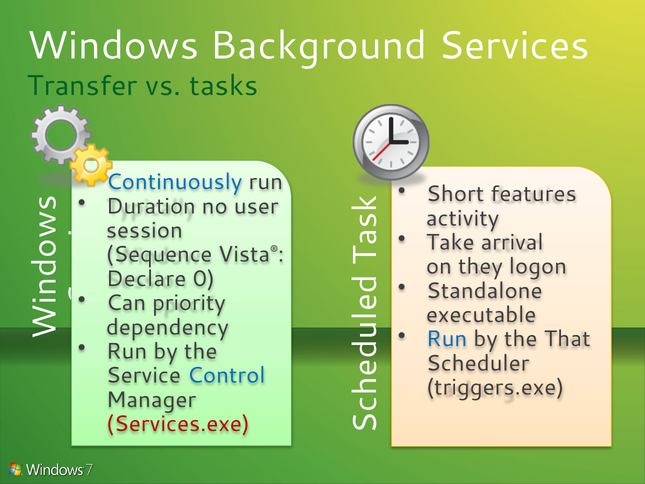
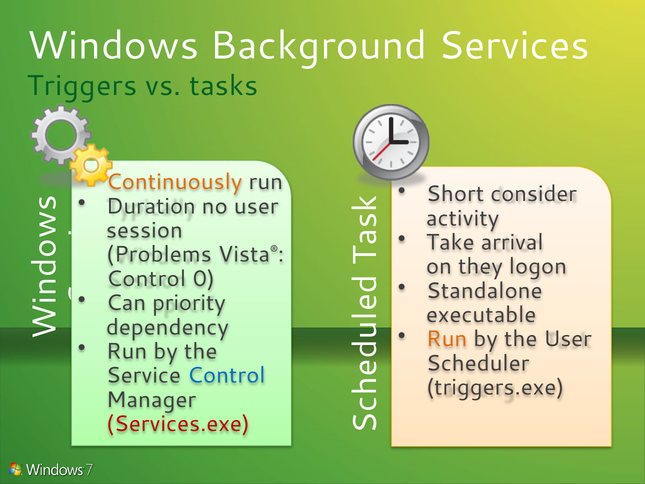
Transfer: Transfer -> Triggers (82, 86)
Continuously colour: blue -> orange (174, 182)
features: features -> consider (534, 194)
Sequence: Sequence -> Problems (159, 254)
Declare: Declare -> Control (146, 279)
Run colour: blue -> orange (447, 339)
the That: That -> User (568, 339)
